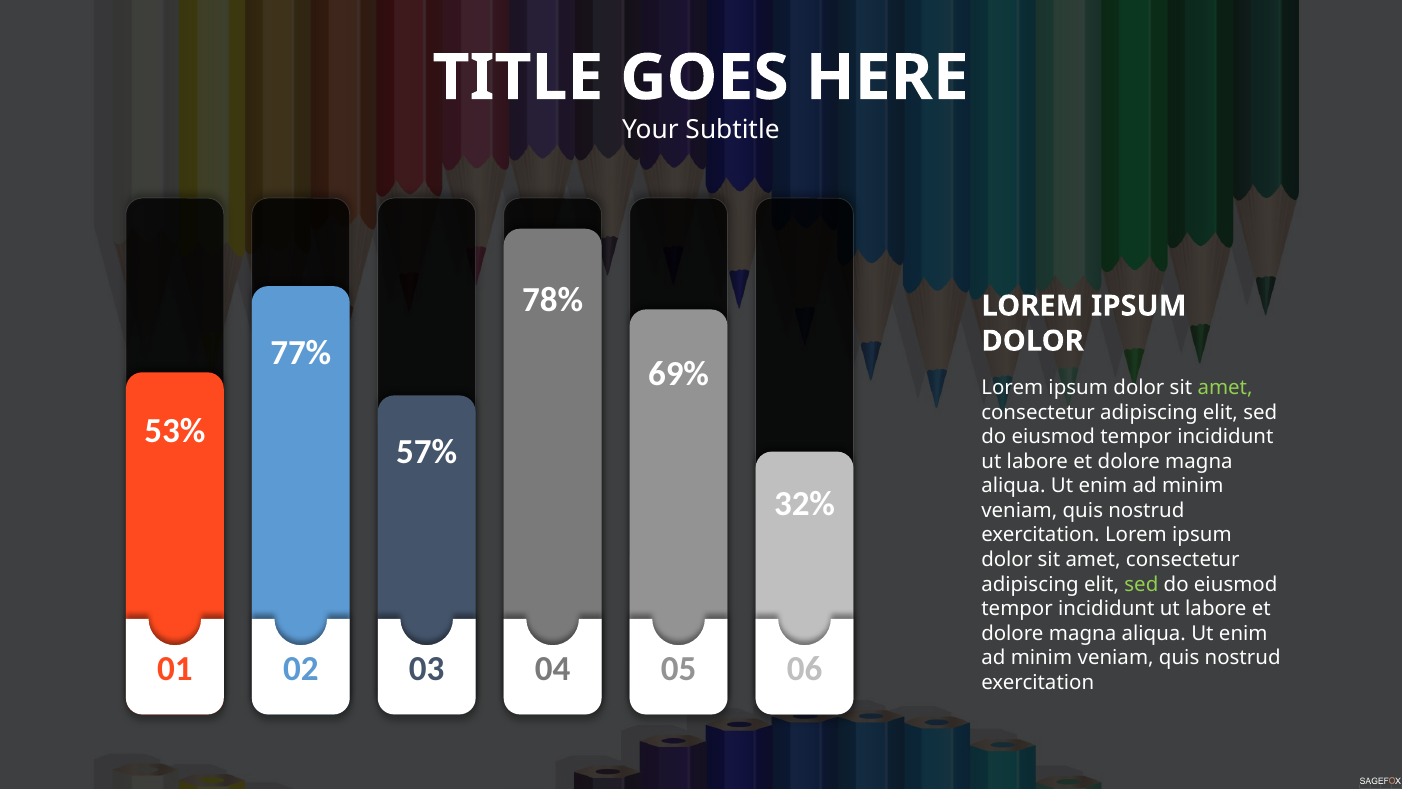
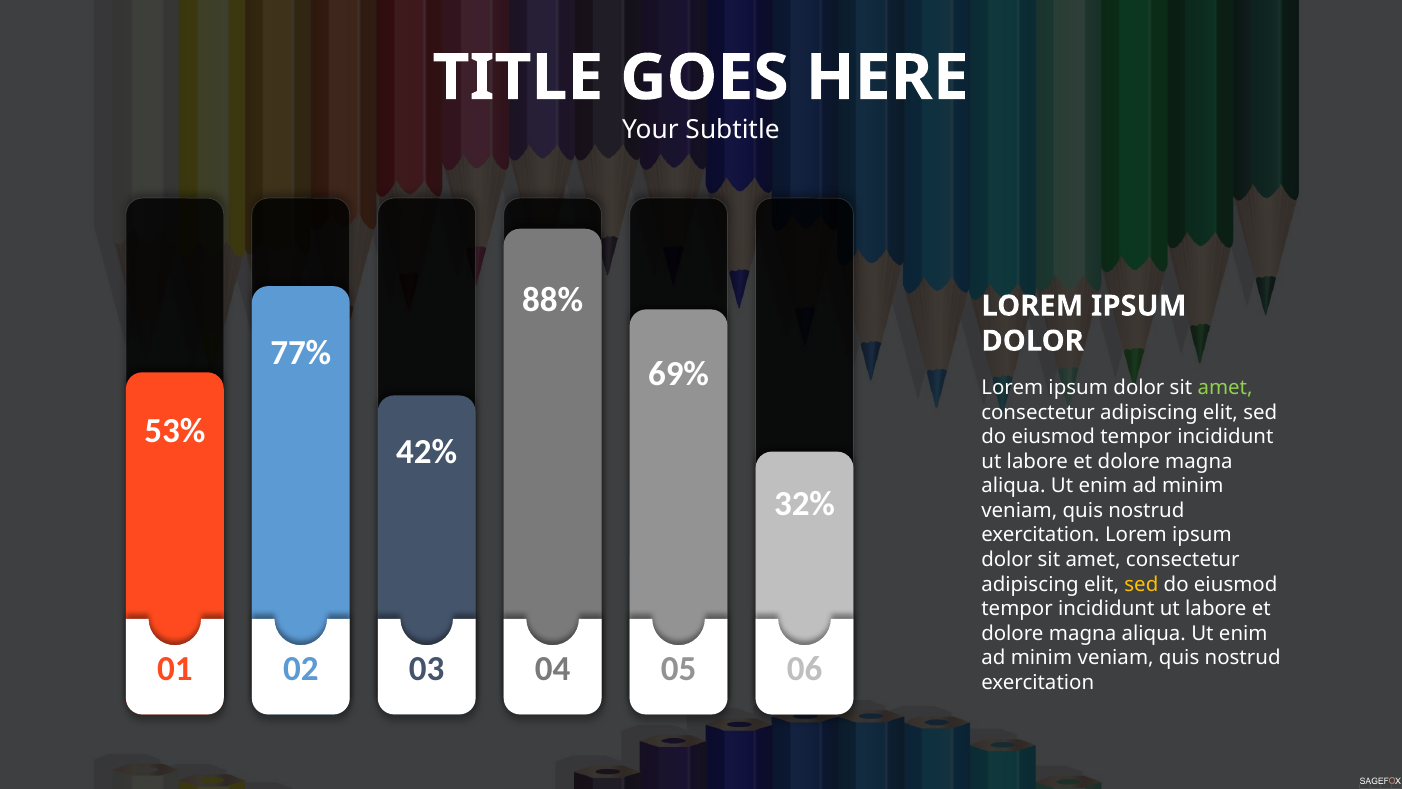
78%: 78% -> 88% (553, 300)
57%: 57% -> 42% (427, 452)
sed colour: light green -> yellow (1141, 584)
